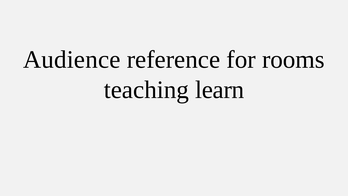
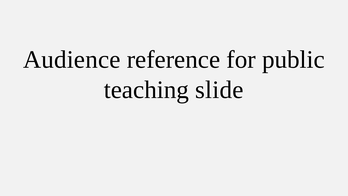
rooms: rooms -> public (293, 59)
learn: learn -> slide (219, 90)
